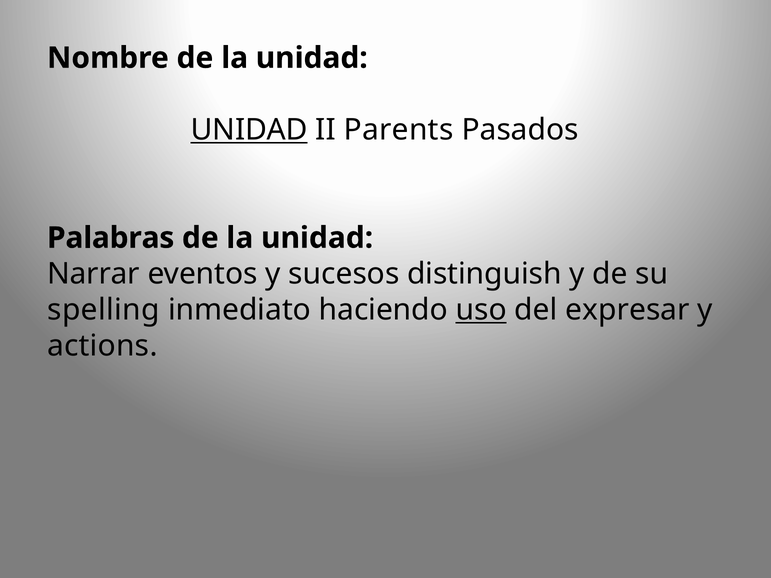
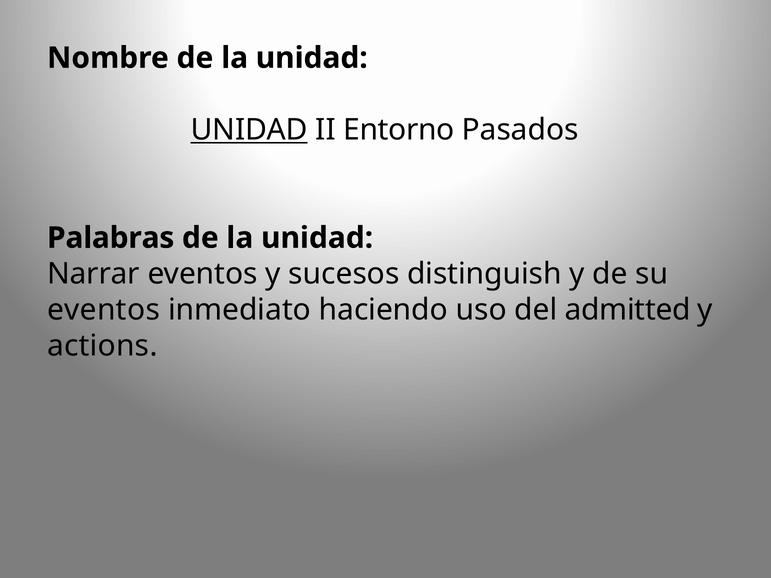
Parents: Parents -> Entorno (399, 130)
spelling: spelling -> eventos (104, 310)
uso underline: present -> none (481, 310)
expresar: expresar -> admitted (628, 310)
